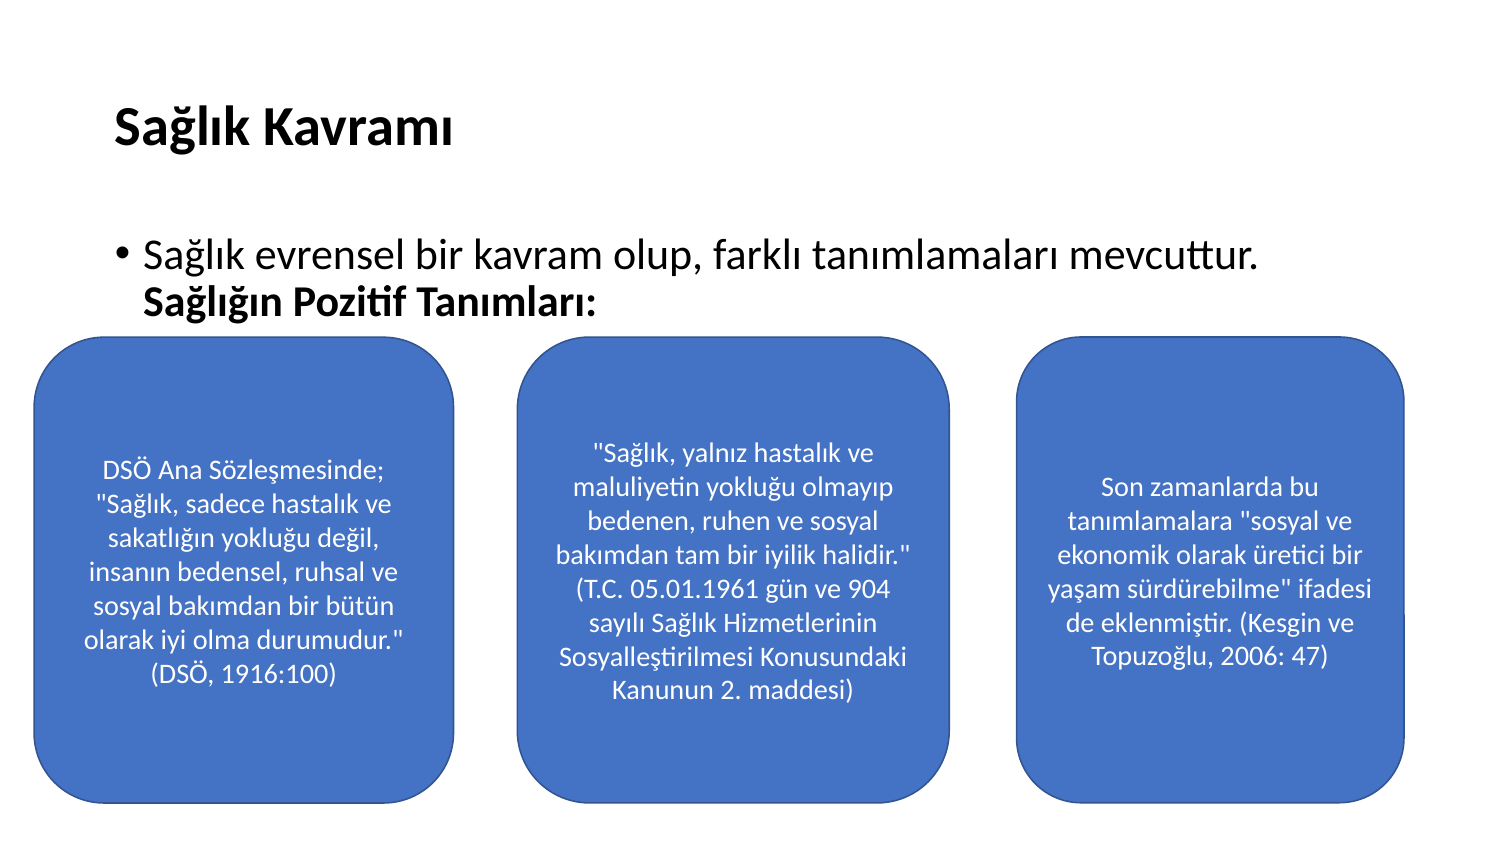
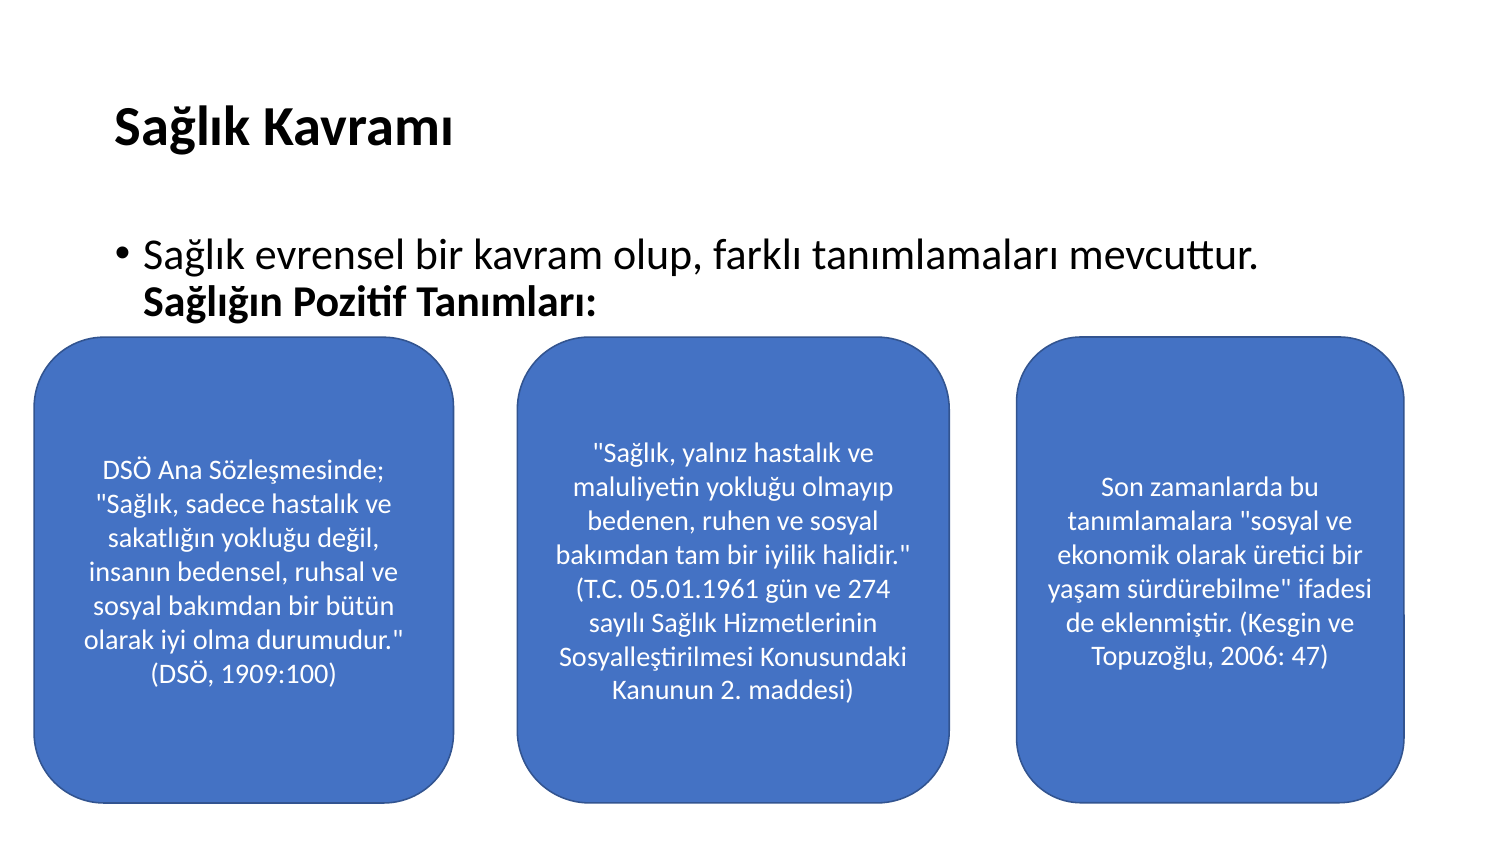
904: 904 -> 274 (869, 589)
1916:100: 1916:100 -> 1909:100 (279, 674)
